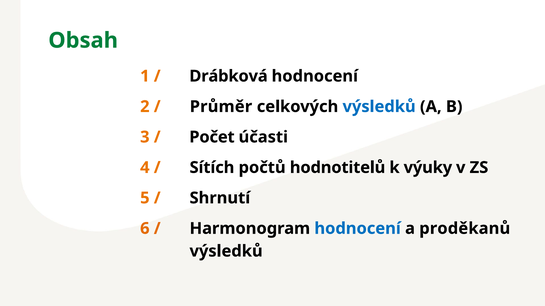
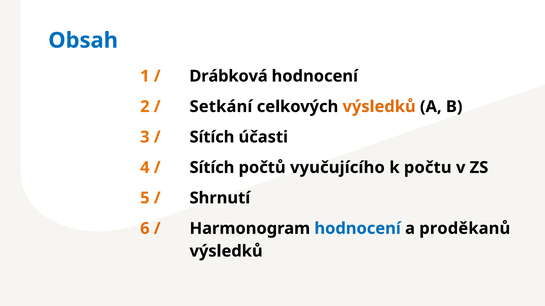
Obsah colour: green -> blue (83, 41)
Průměr: Průměr -> Setkání (221, 107)
výsledků colour: blue -> orange (379, 107)
Počet: Počet -> Sítích (212, 137)
hodnotitelů: hodnotitelů -> vyučujícího (337, 168)
výuky: výuky -> počtu (428, 168)
